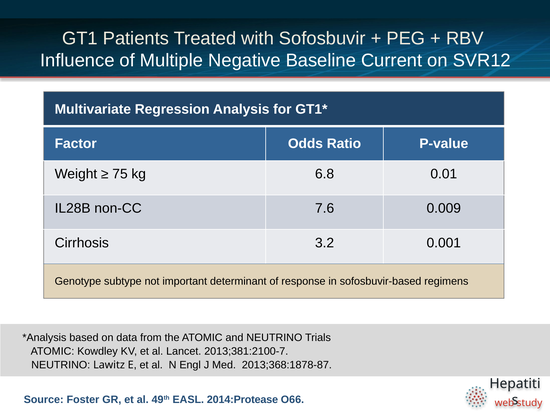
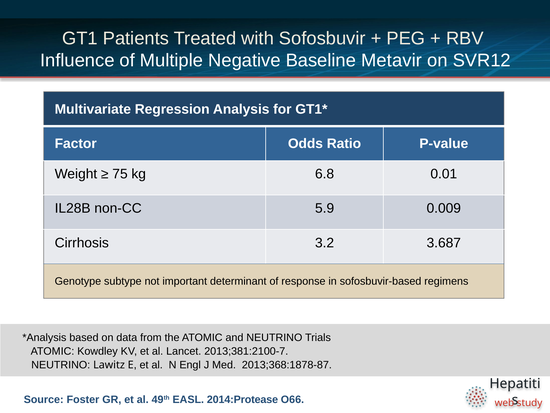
Current: Current -> Metavir (392, 60)
7.6: 7.6 -> 5.9 (325, 208)
0.001: 0.001 -> 3.687 (444, 243)
